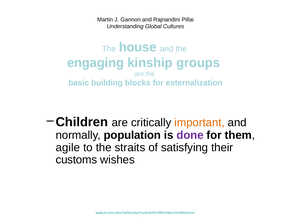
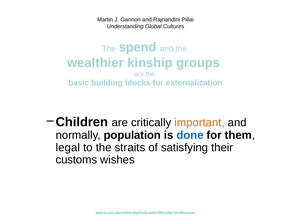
house: house -> spend (138, 47)
engaging: engaging -> wealthier (95, 63)
done colour: purple -> blue (190, 135)
agile: agile -> legal (68, 147)
